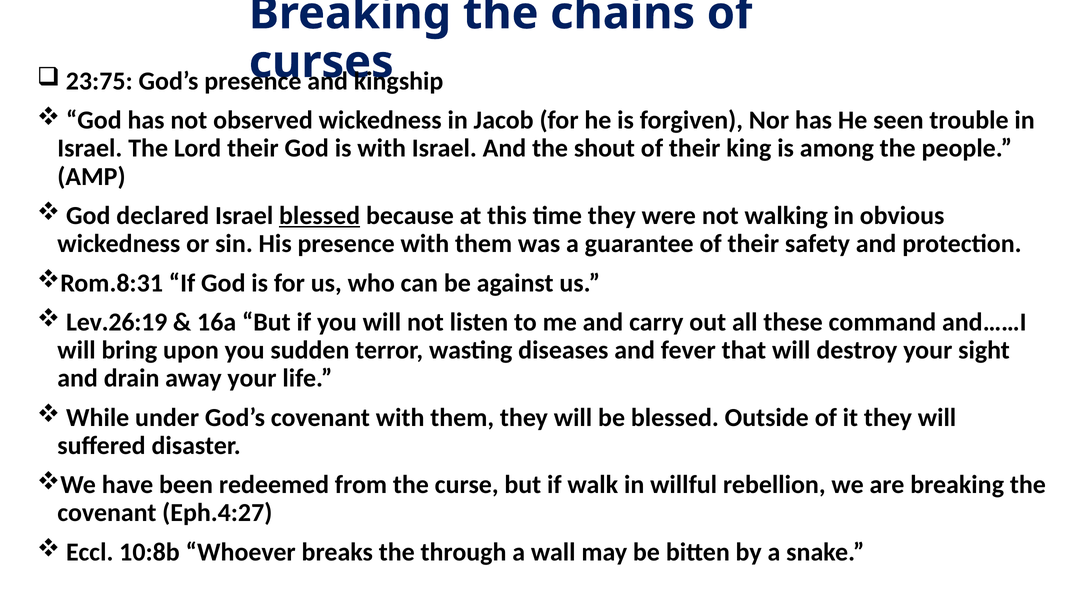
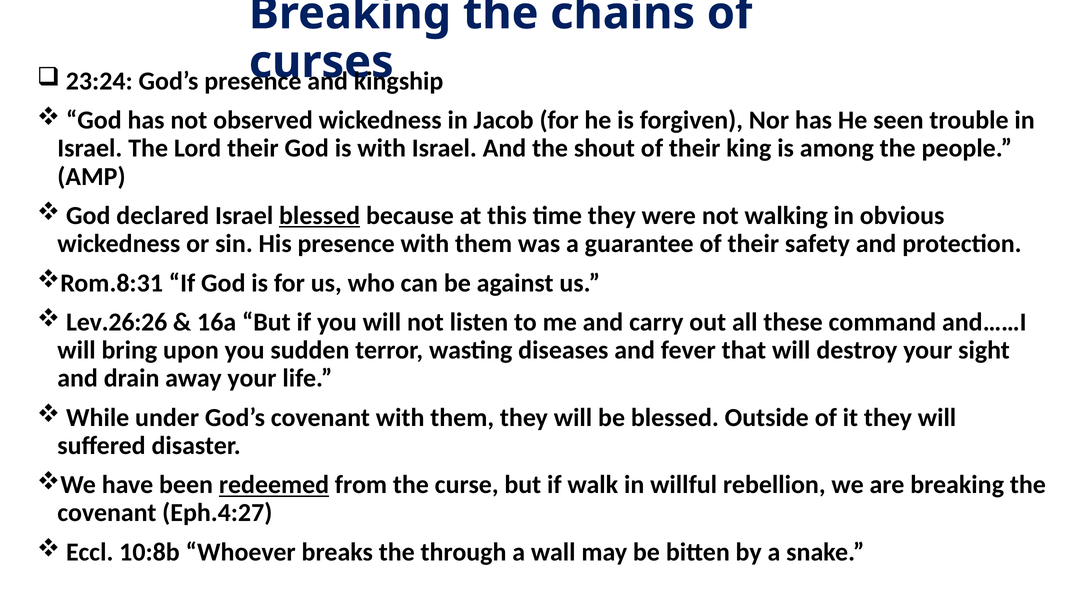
23:75: 23:75 -> 23:24 (99, 81)
Lev.26:19: Lev.26:19 -> Lev.26:26 (117, 322)
redeemed underline: none -> present (274, 485)
